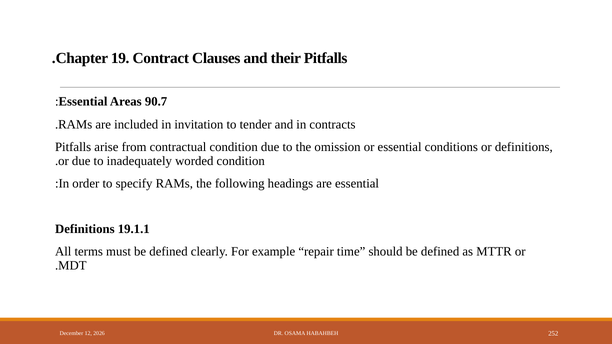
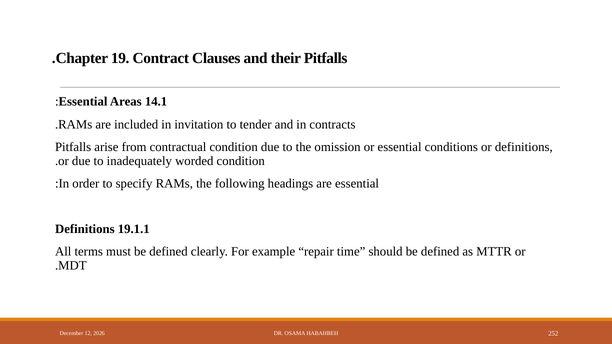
90.7: 90.7 -> 14.1 (156, 102)
